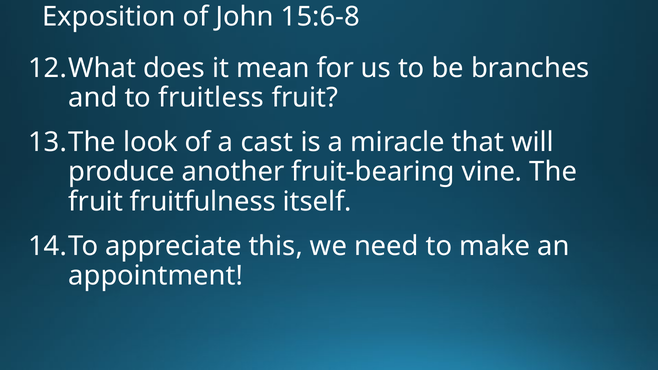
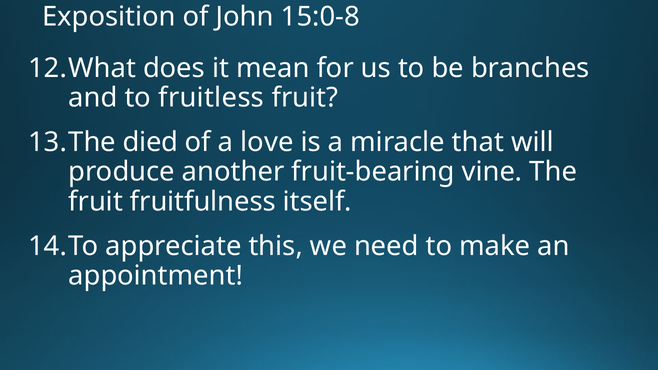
15:6-8: 15:6-8 -> 15:0-8 (320, 17)
look: look -> died (150, 142)
cast: cast -> love (267, 142)
